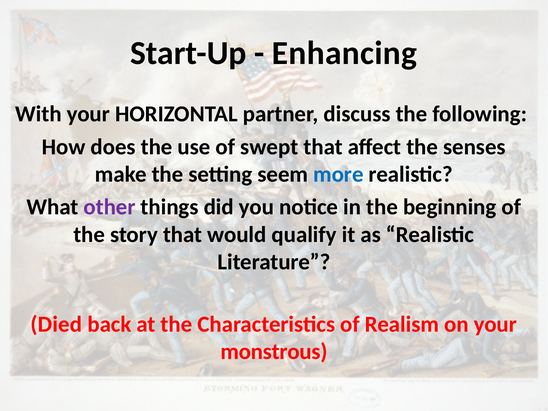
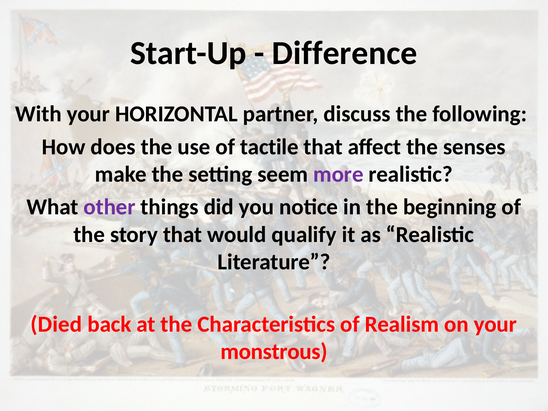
Enhancing: Enhancing -> Difference (345, 53)
swept: swept -> tactile (269, 147)
more colour: blue -> purple (338, 174)
